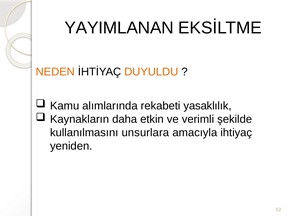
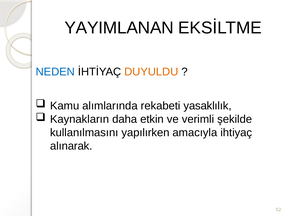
NEDEN colour: orange -> blue (55, 72)
unsurlara: unsurlara -> yapılırken (146, 133)
yeniden: yeniden -> alınarak (71, 146)
